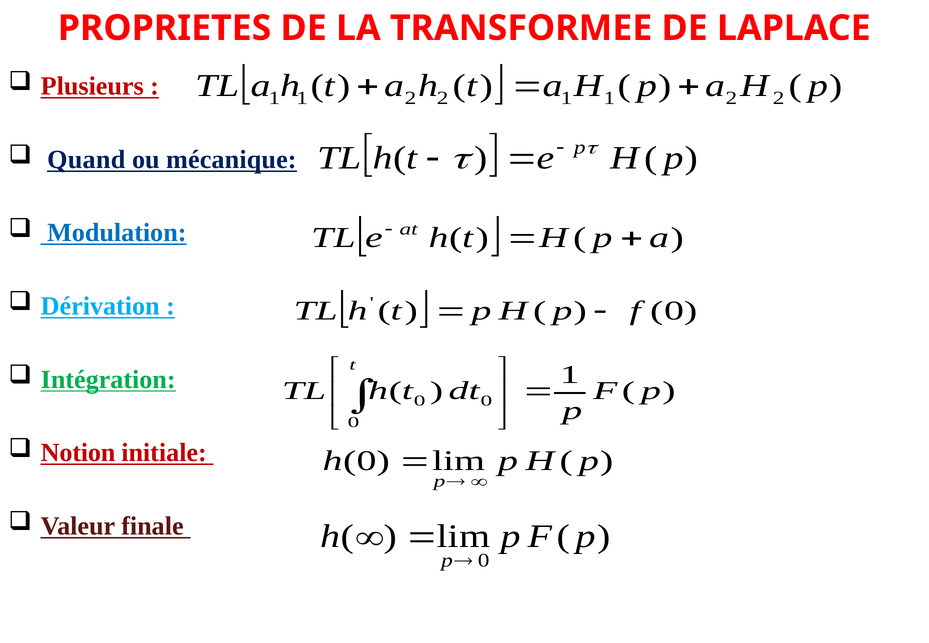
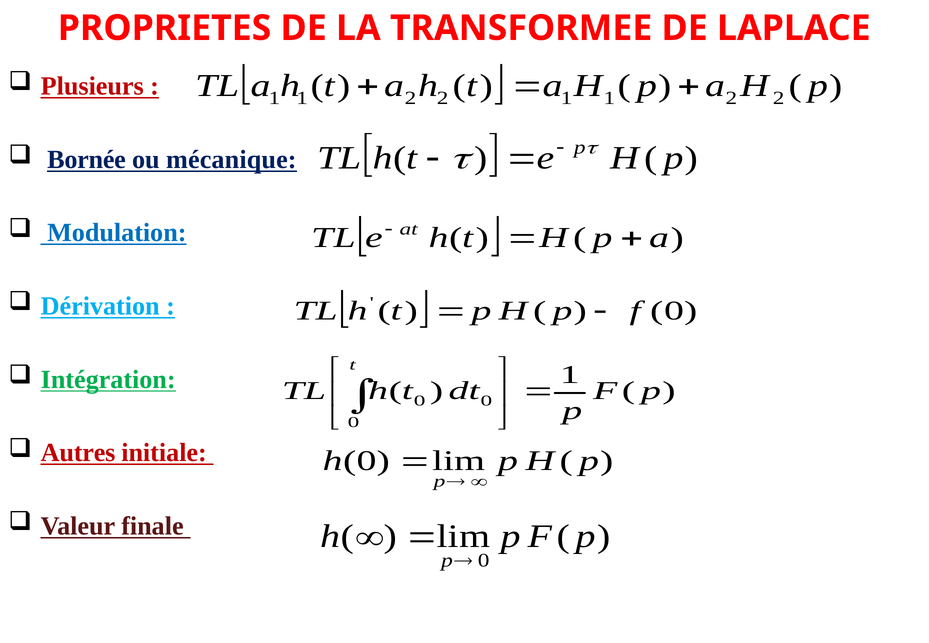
Quand: Quand -> Bornée (87, 159)
Notion: Notion -> Autres (78, 453)
